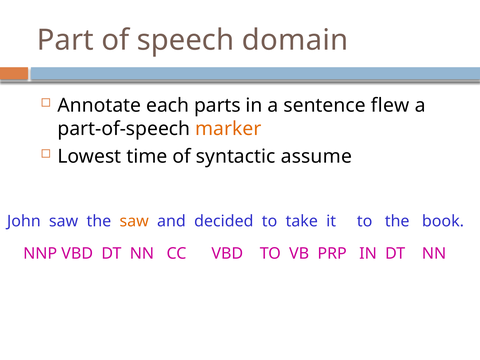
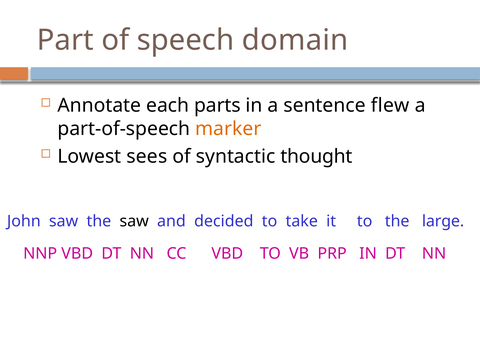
time: time -> sees (147, 157)
assume: assume -> thought (317, 157)
saw colour: orange -> black (134, 221)
book: book -> large (443, 221)
